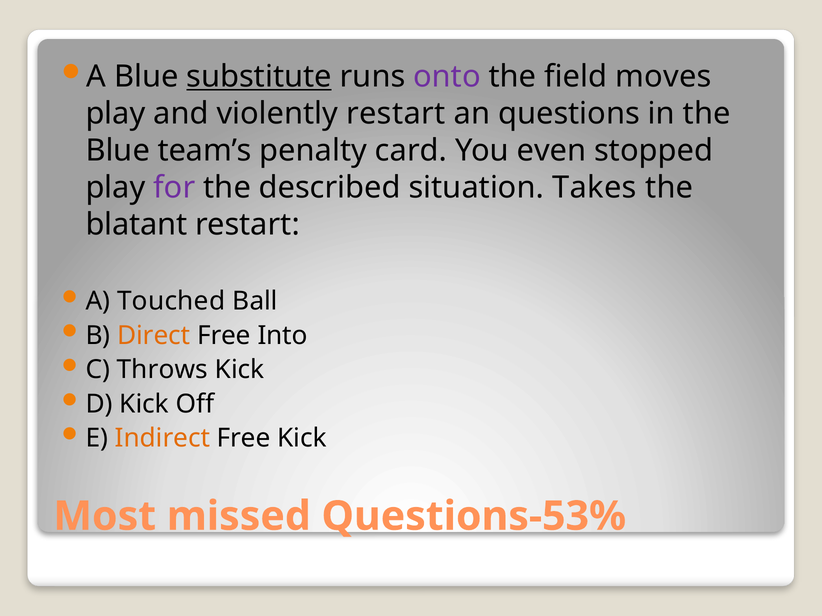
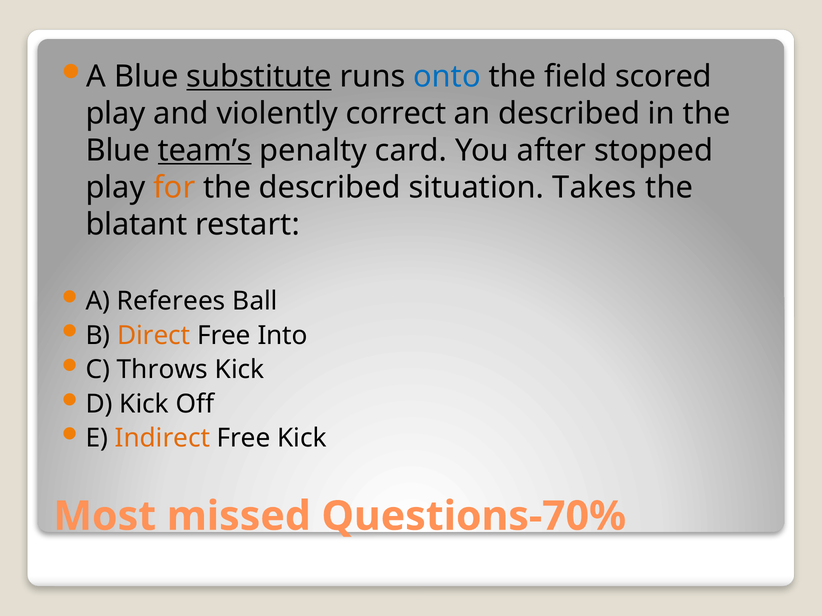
onto colour: purple -> blue (447, 77)
moves: moves -> scored (664, 77)
violently restart: restart -> correct (396, 114)
an questions: questions -> described (569, 114)
team’s underline: none -> present (205, 151)
even: even -> after (551, 151)
for colour: purple -> orange (174, 188)
Touched: Touched -> Referees (171, 301)
Questions-53%: Questions-53% -> Questions-70% (474, 517)
